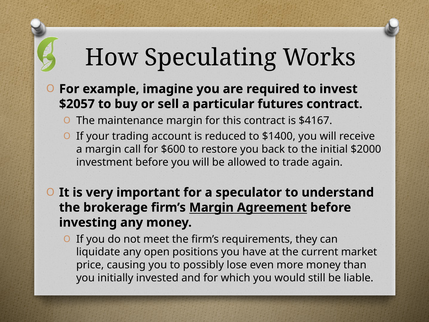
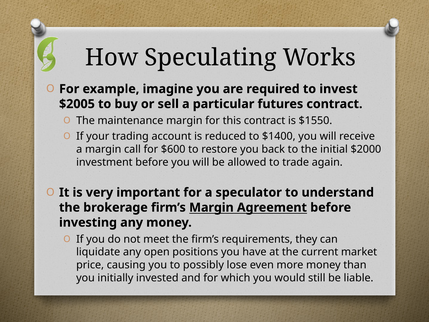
$2057: $2057 -> $2005 (77, 104)
$4167: $4167 -> $1550 (315, 121)
